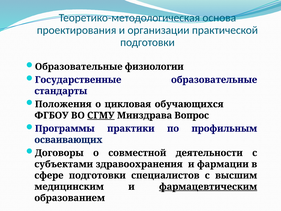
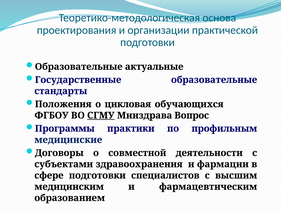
физиологии: физиологии -> актуальные (154, 67)
осваивающих: осваивающих -> медицинские (68, 140)
фармацевтическим underline: present -> none (208, 186)
